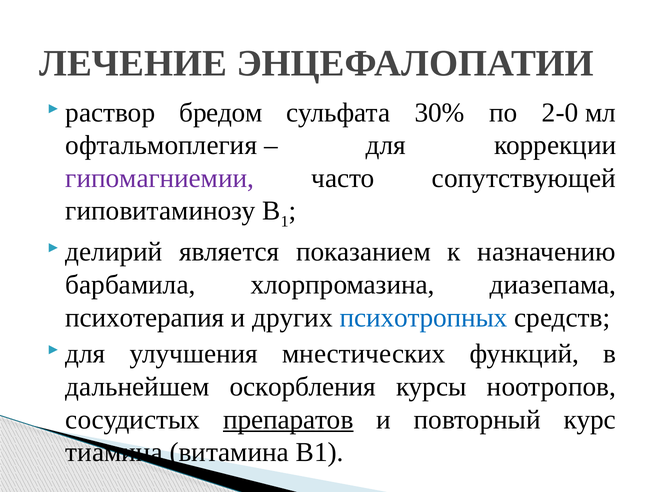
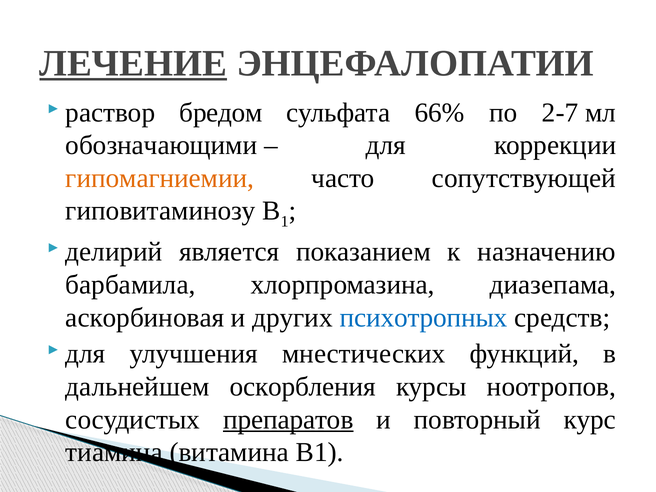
ЛЕЧЕНИЕ underline: none -> present (133, 63)
30%: 30% -> 66% (440, 113)
2-0: 2-0 -> 2-7 (560, 113)
офтальмоплегия: офтальмоплегия -> обозначающими (161, 145)
гипомагниемии colour: purple -> orange (160, 178)
психотерапия: психотерапия -> аскорбиновая (145, 317)
